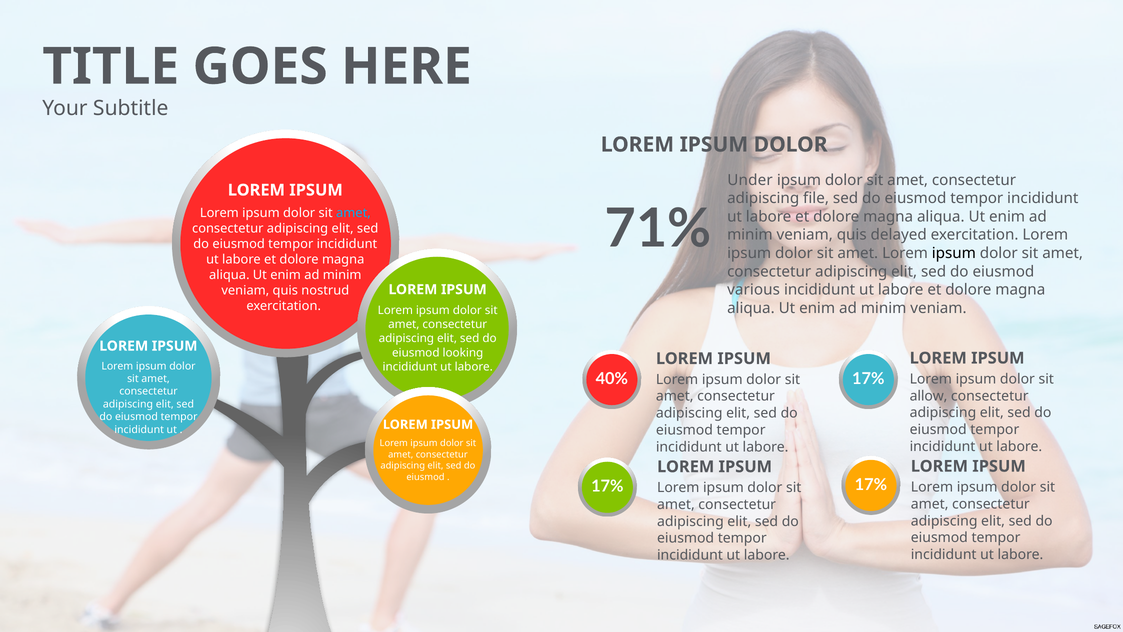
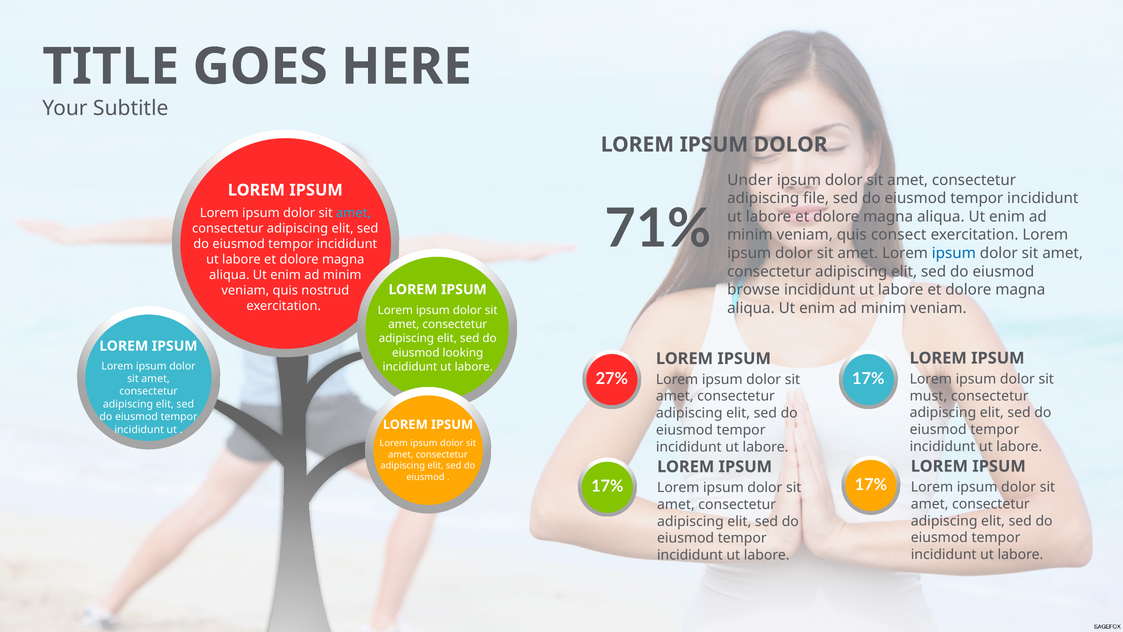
delayed: delayed -> consect (899, 235)
ipsum colour: black -> blue (954, 253)
various: various -> browse (754, 290)
40%: 40% -> 27% (612, 379)
allow: allow -> must (928, 396)
